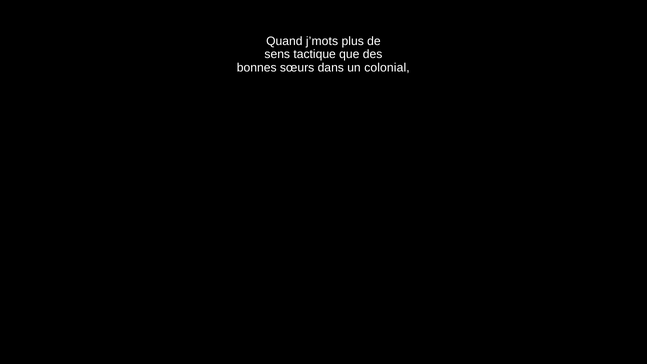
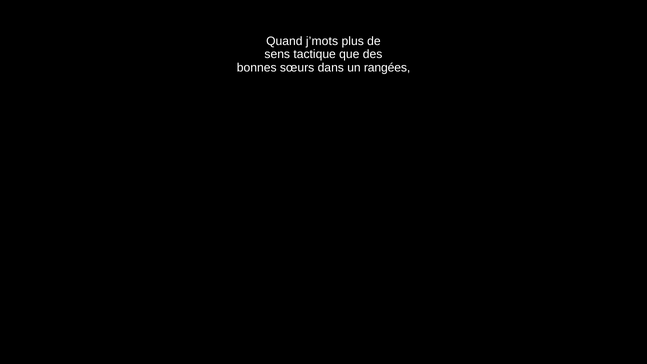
colonial: colonial -> rangées (387, 68)
